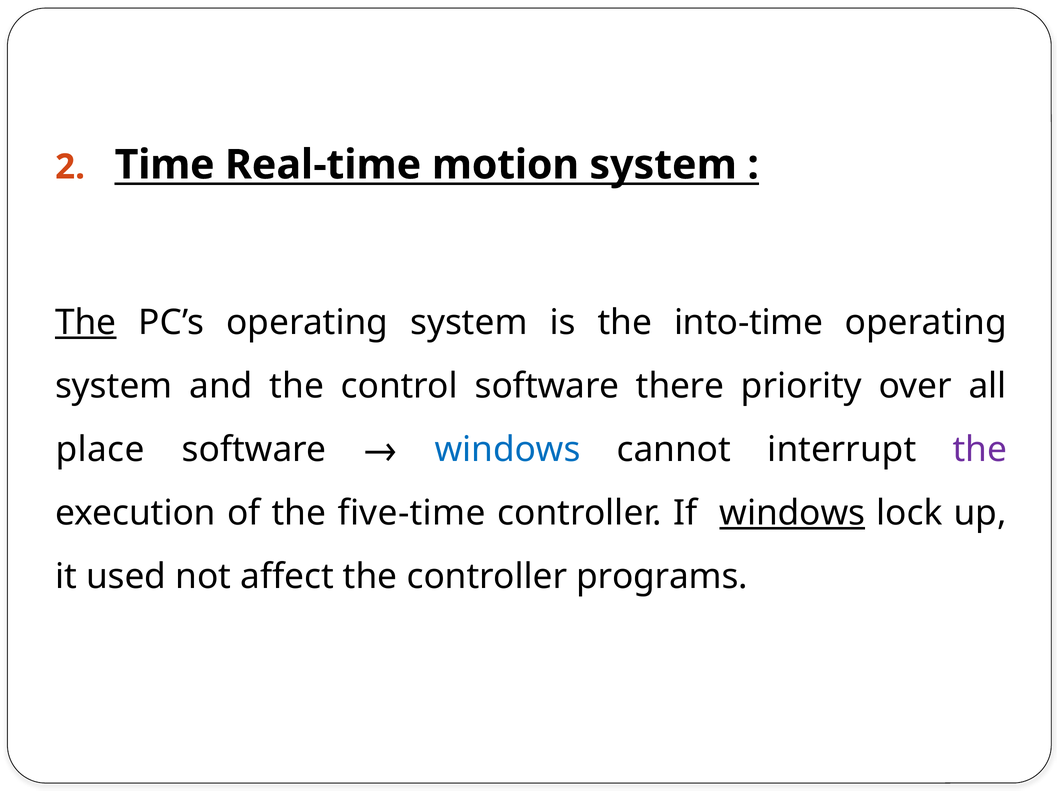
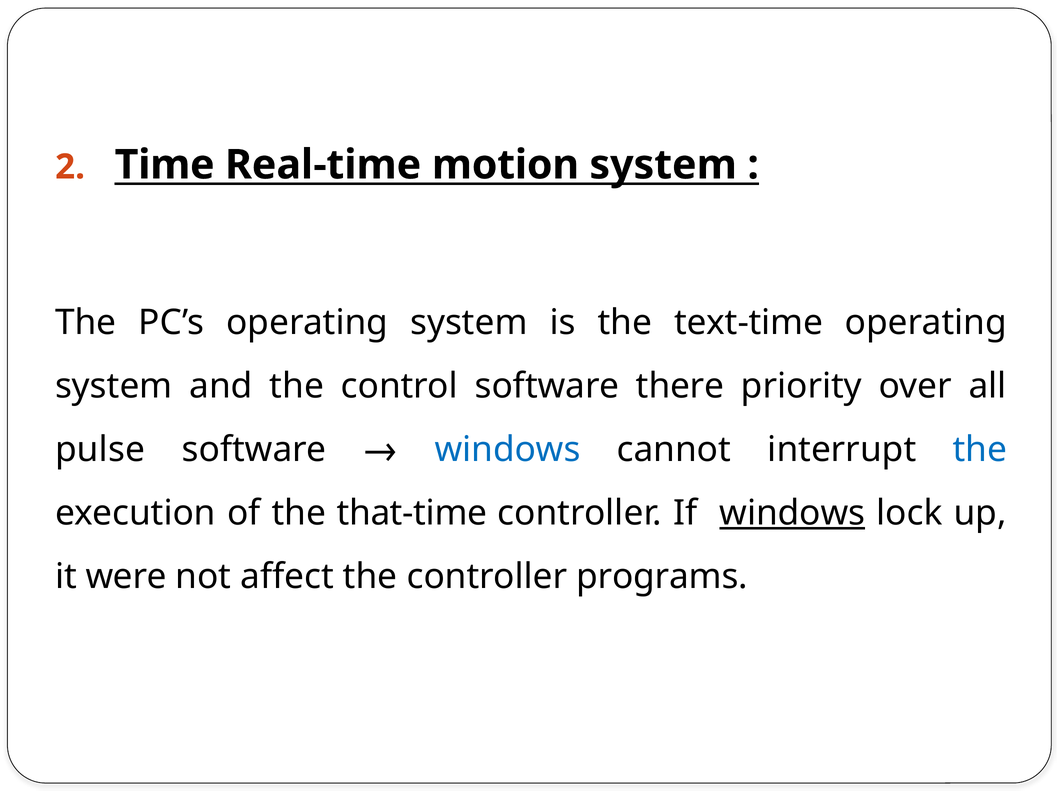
The underline: present -> none (86, 323)
into-time: into-time -> text-time (749, 323)
place: place -> pulse (100, 450)
the colour: purple -> blue (980, 450)
five-time: five-time -> that-time (412, 513)
used: used -> were (126, 577)
